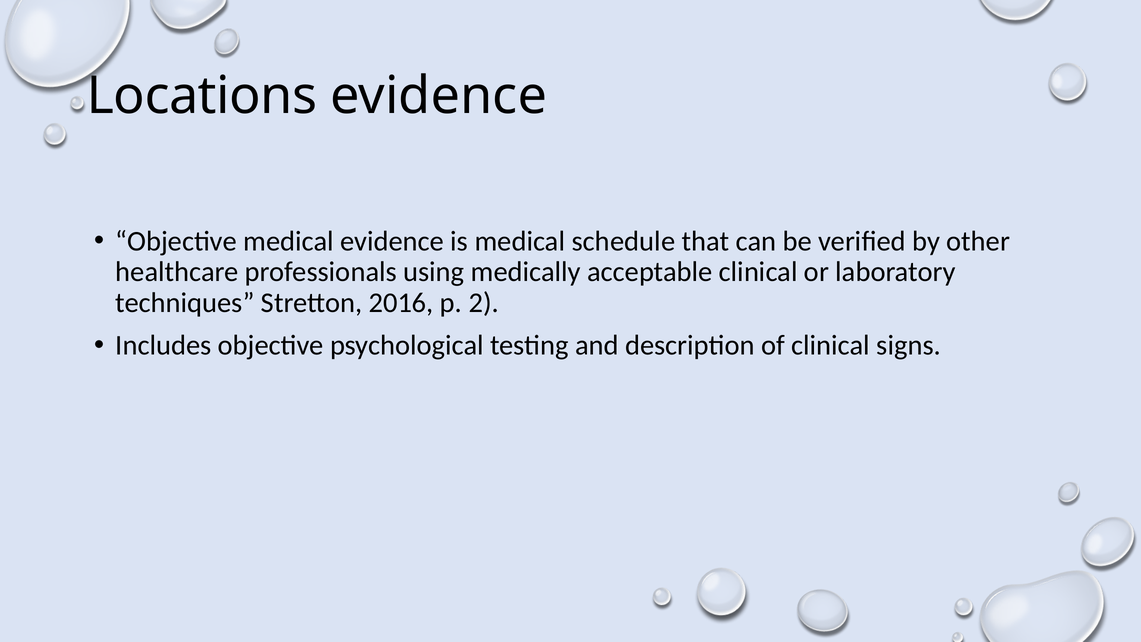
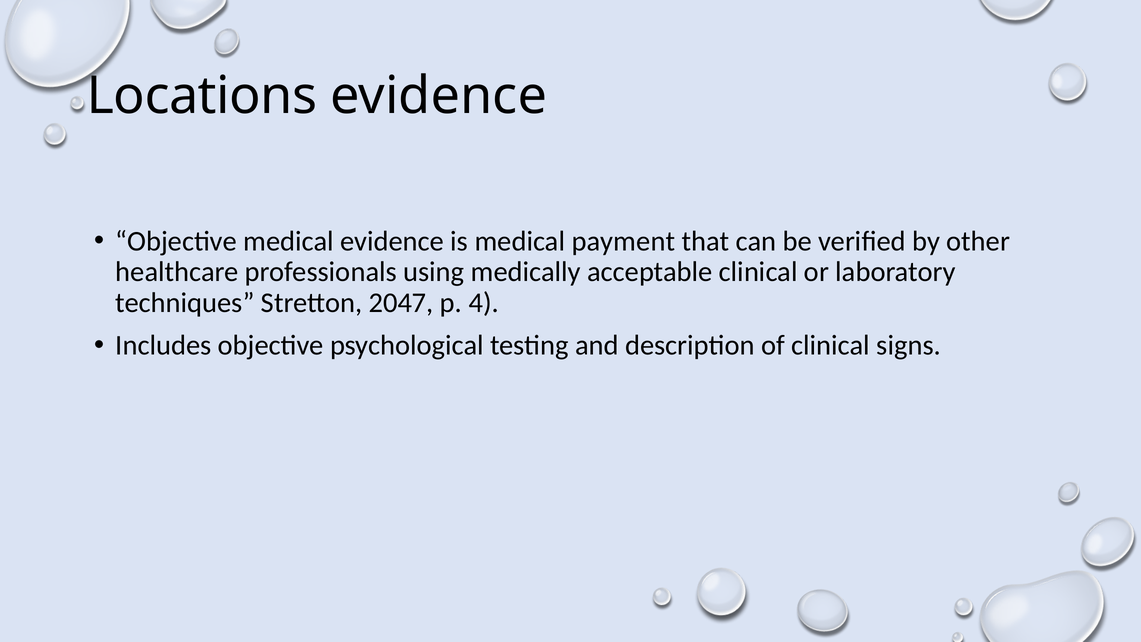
schedule: schedule -> payment (623, 241)
2016: 2016 -> 2047 (401, 303)
2: 2 -> 4 (484, 303)
